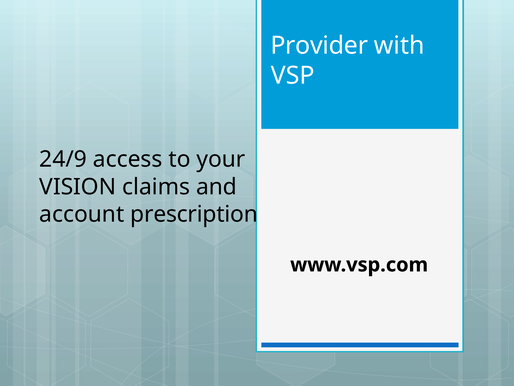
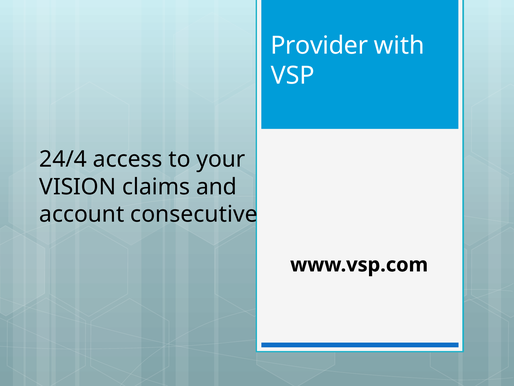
24/9: 24/9 -> 24/4 (63, 159)
prescription: prescription -> consecutive (194, 214)
